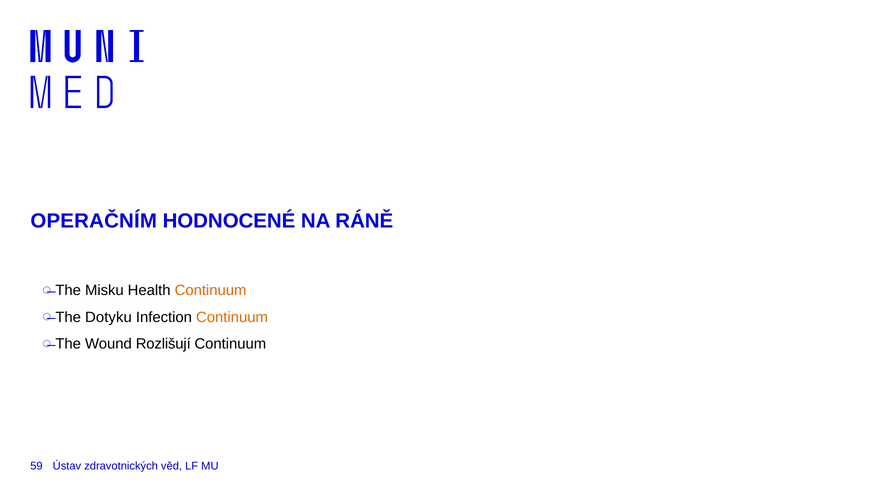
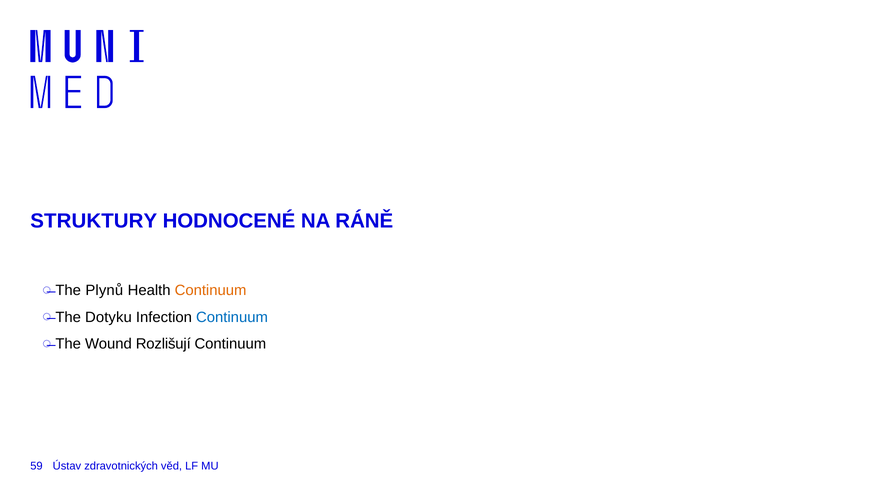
OPERAČNÍM: OPERAČNÍM -> STRUKTURY (94, 221)
Misku: Misku -> Plynů (104, 291)
Continuum colour: orange -> blue (232, 317)
